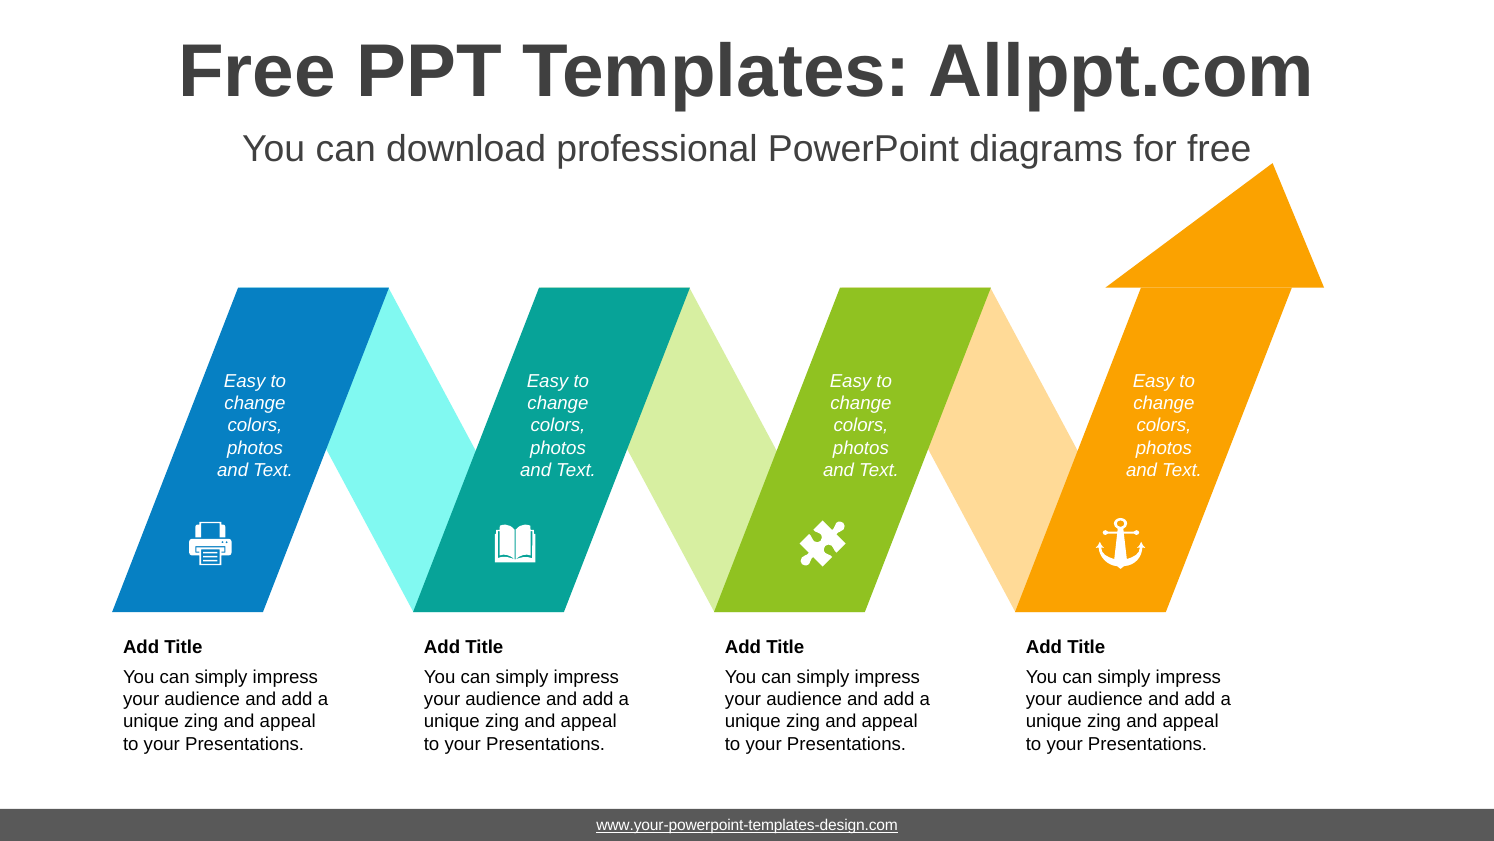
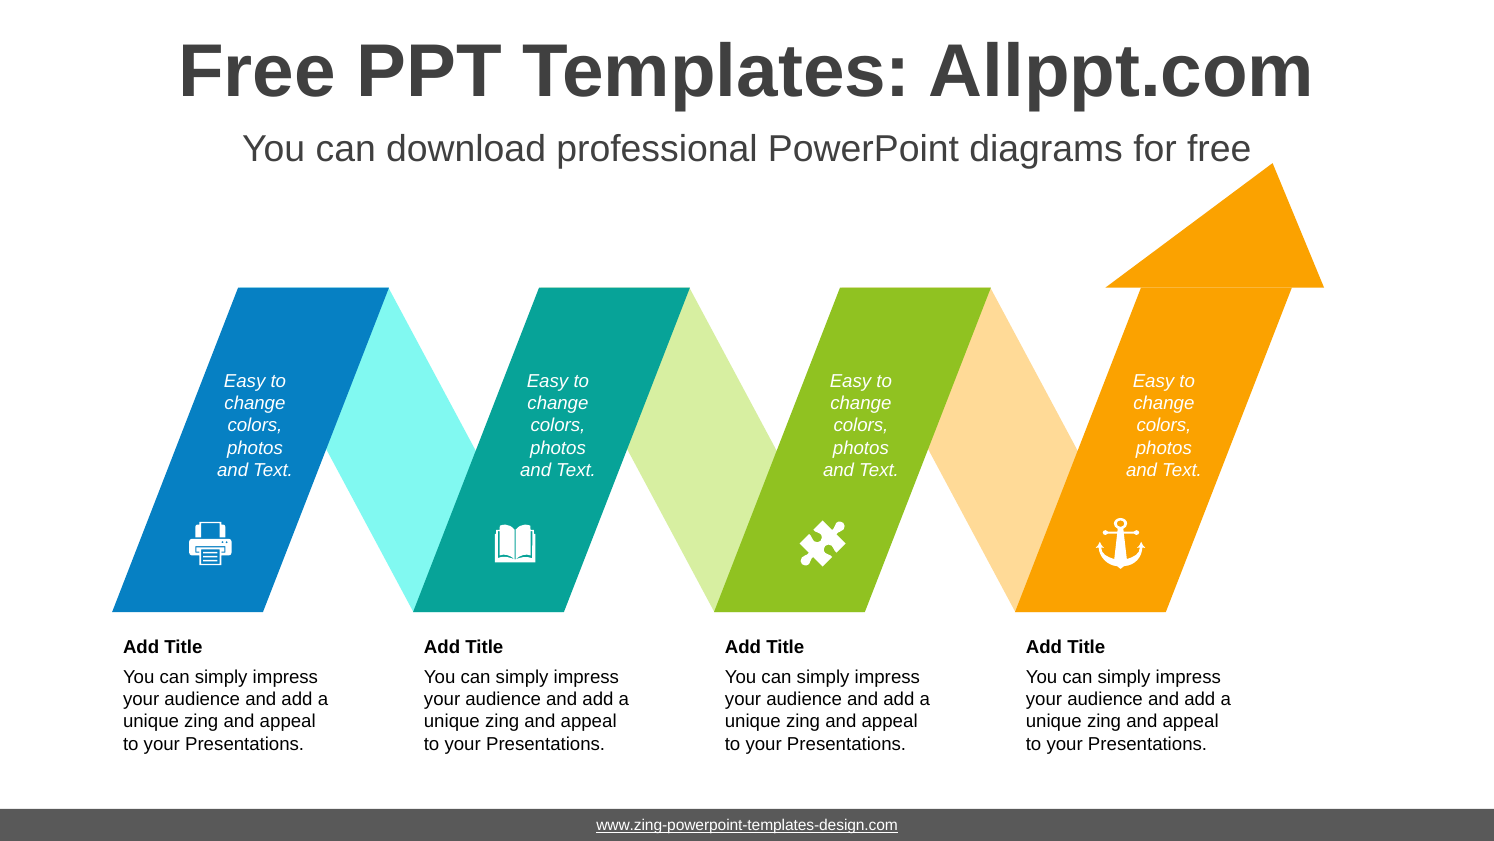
www.your-powerpoint-templates-design.com: www.your-powerpoint-templates-design.com -> www.zing-powerpoint-templates-design.com (747, 825)
